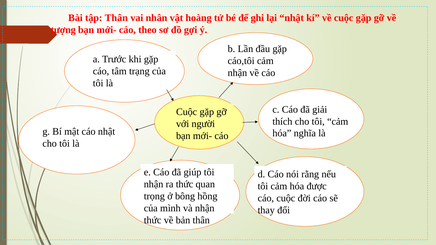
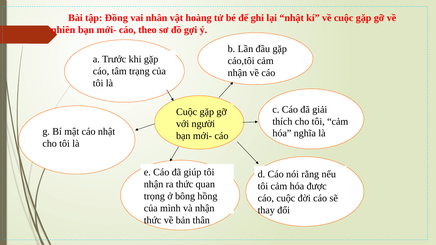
tập Thân: Thân -> Đồng (116, 18)
tượng: tượng -> nhiên (63, 30)
